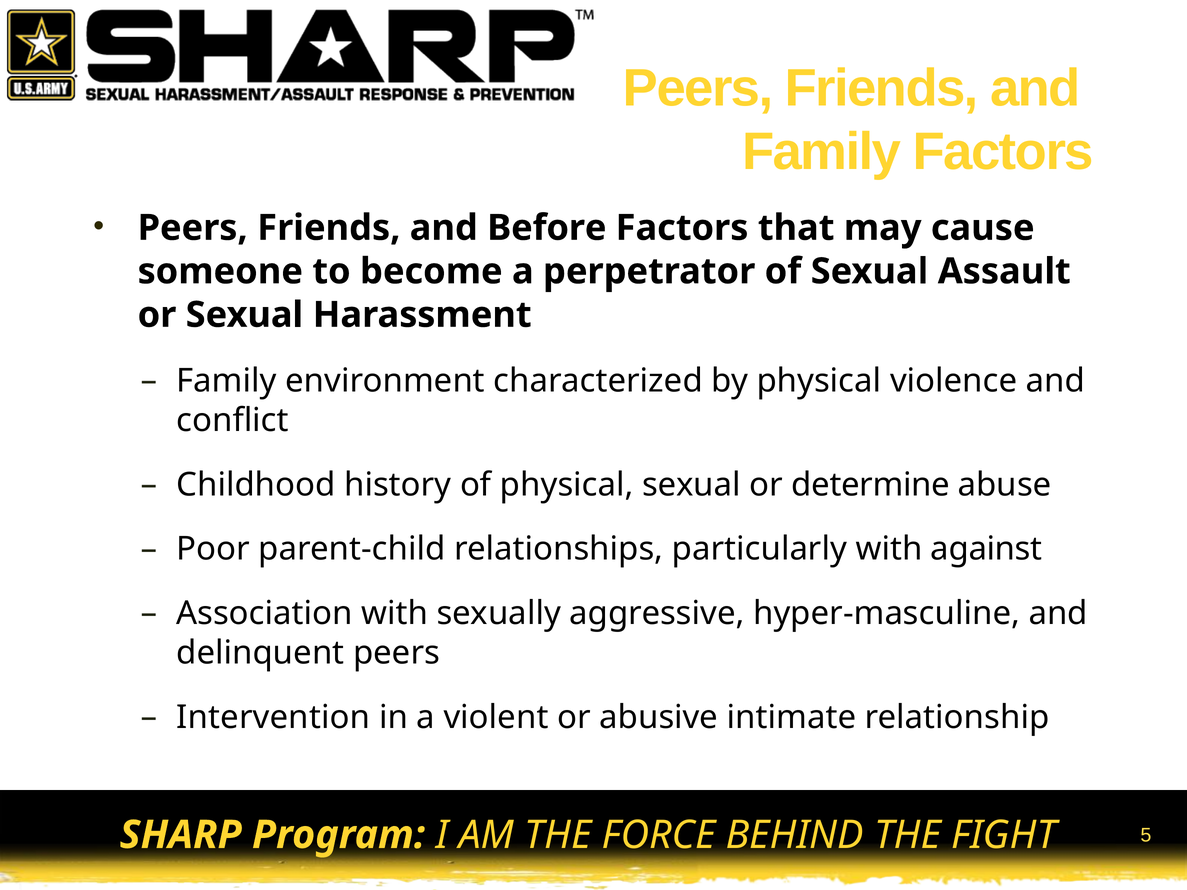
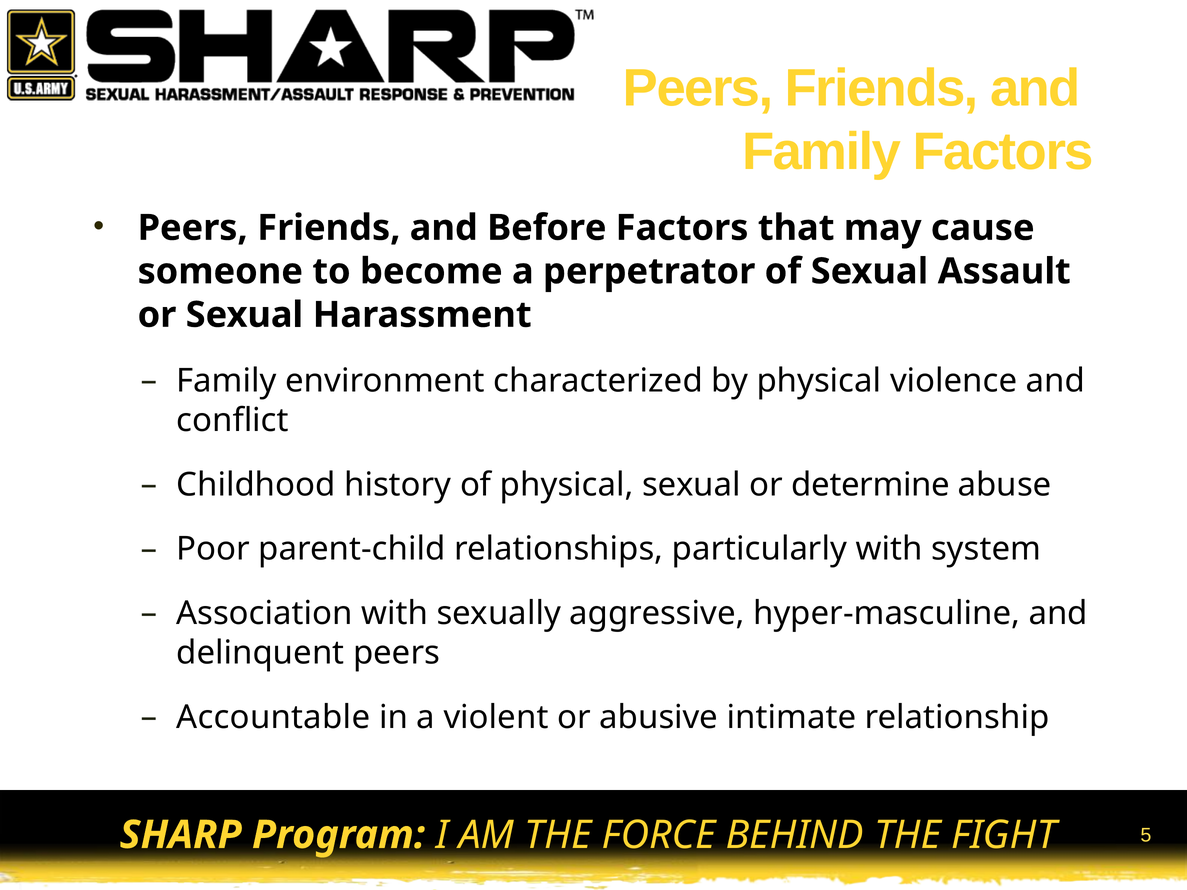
against: against -> system (986, 549)
Intervention: Intervention -> Accountable (273, 717)
